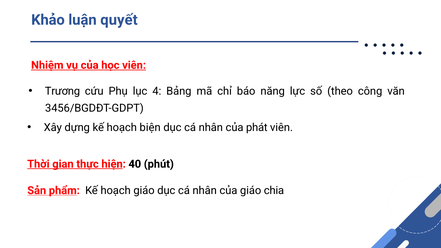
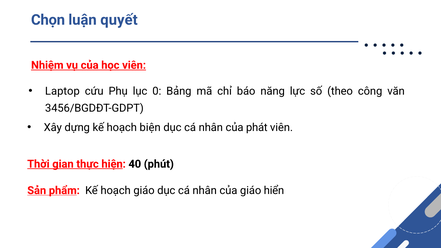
Khảo: Khảo -> Chọn (48, 20)
Trương: Trương -> Laptop (62, 91)
4: 4 -> 0 (157, 91)
chia: chia -> hiển (274, 190)
